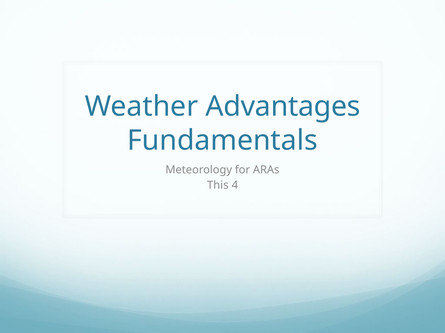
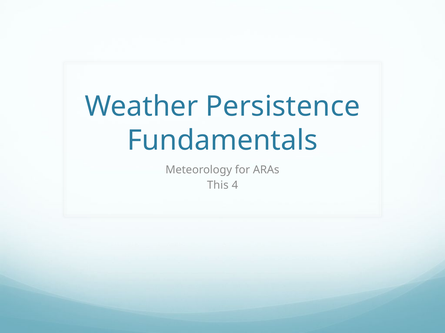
Advantages: Advantages -> Persistence (283, 107)
